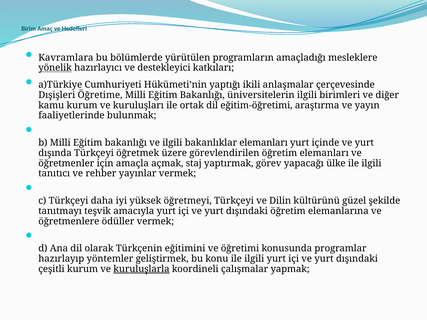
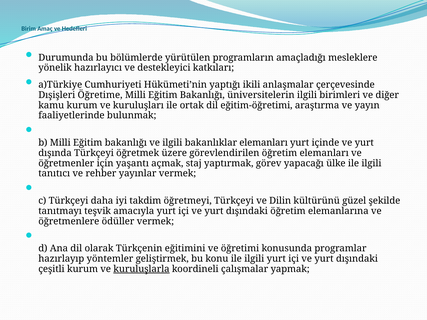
Kavramlara: Kavramlara -> Durumunda (66, 58)
yönelik underline: present -> none (55, 68)
amaçla: amaçla -> yaşantı (132, 163)
yüksek: yüksek -> takdim (145, 201)
